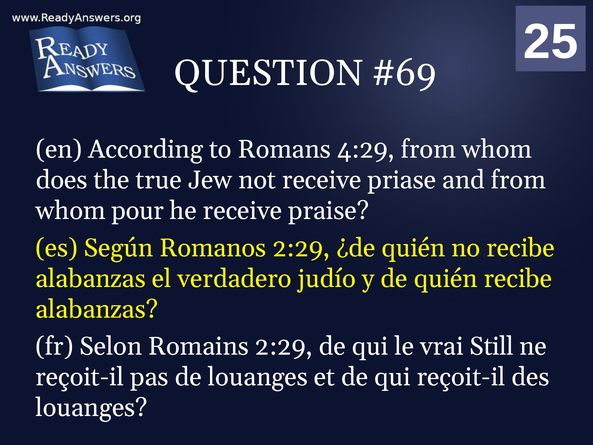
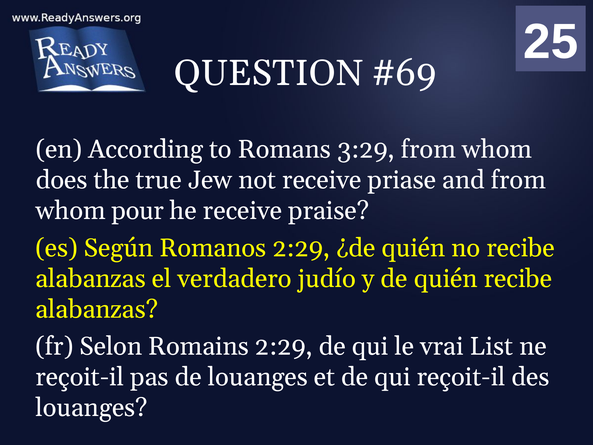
4:29: 4:29 -> 3:29 (366, 149)
Still: Still -> List (491, 346)
